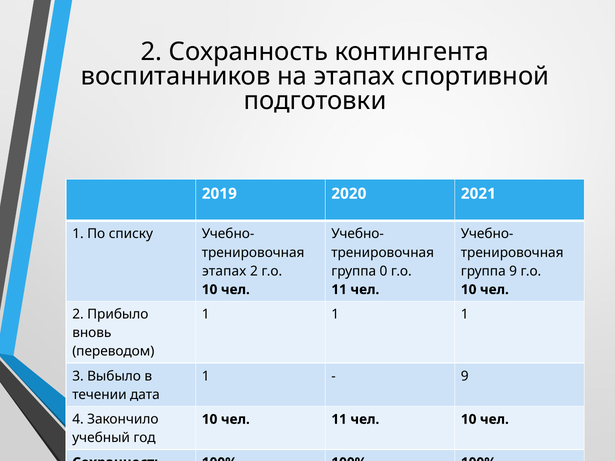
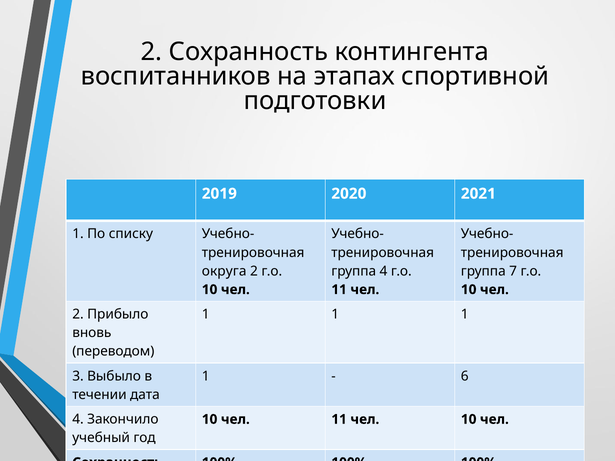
этапах: этапах -> округа (224, 271)
группа 0: 0 -> 4 (384, 271)
группа 9: 9 -> 7 (513, 271)
9: 9 -> 6 (465, 376)
